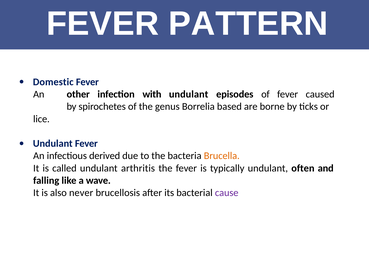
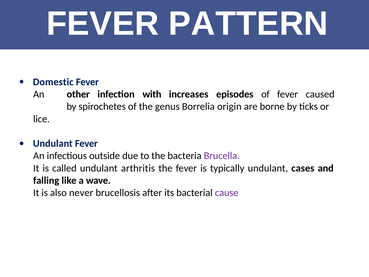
with undulant: undulant -> increases (189, 94)
based: based -> origin (229, 107)
derived: derived -> outside (105, 156)
Brucella colour: orange -> purple (222, 156)
often: often -> cases (303, 168)
